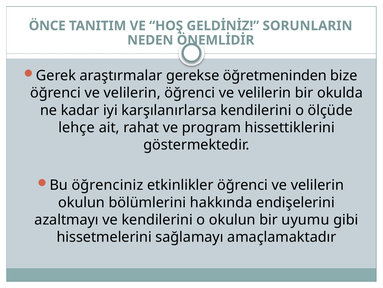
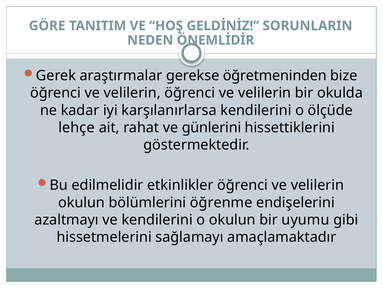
ÖNCE: ÖNCE -> GÖRE (47, 26)
program: program -> günlerini (212, 127)
öğrenciniz: öğrenciniz -> edilmelidir (107, 185)
hakkında: hakkında -> öğrenme (221, 202)
